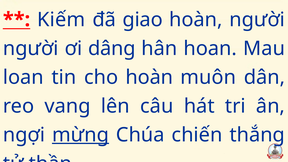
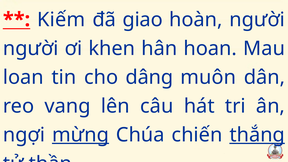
dâng: dâng -> khen (112, 48)
cho hoàn: hoàn -> dâng (149, 77)
thắng underline: none -> present (257, 135)
